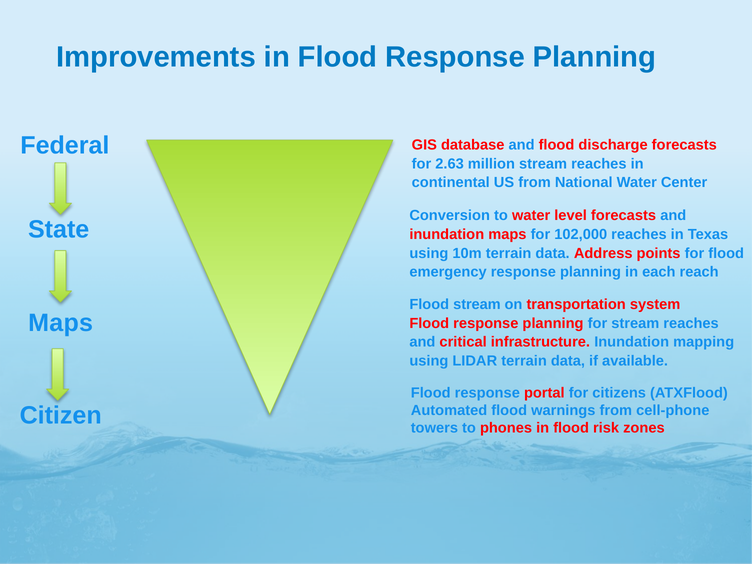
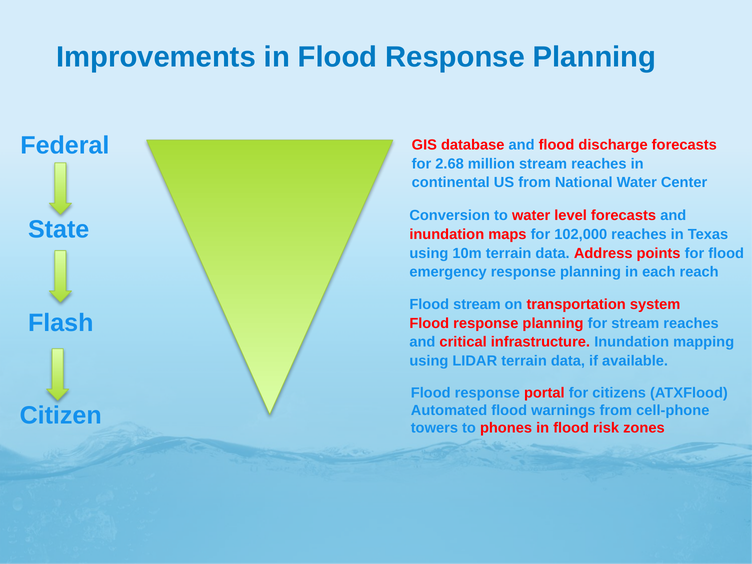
2.63: 2.63 -> 2.68 (450, 164)
Maps: Maps -> Flash (61, 323)
